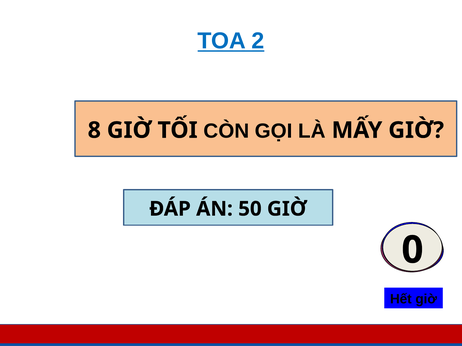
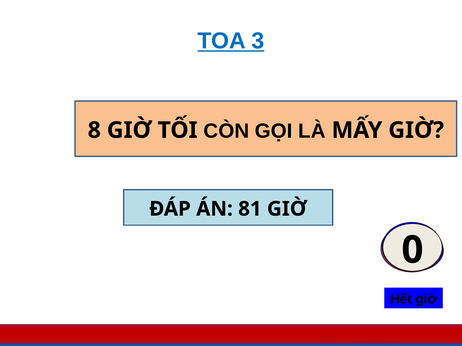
2: 2 -> 3 (258, 41)
50: 50 -> 81 (250, 209)
